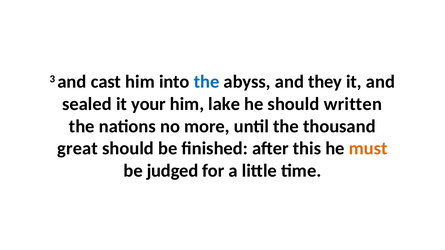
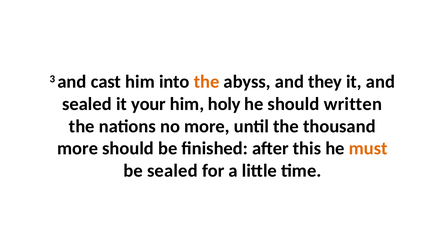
the colour: blue -> orange (207, 82)
lake: lake -> holy (224, 104)
great: great -> more (78, 149)
be judged: judged -> sealed (172, 171)
